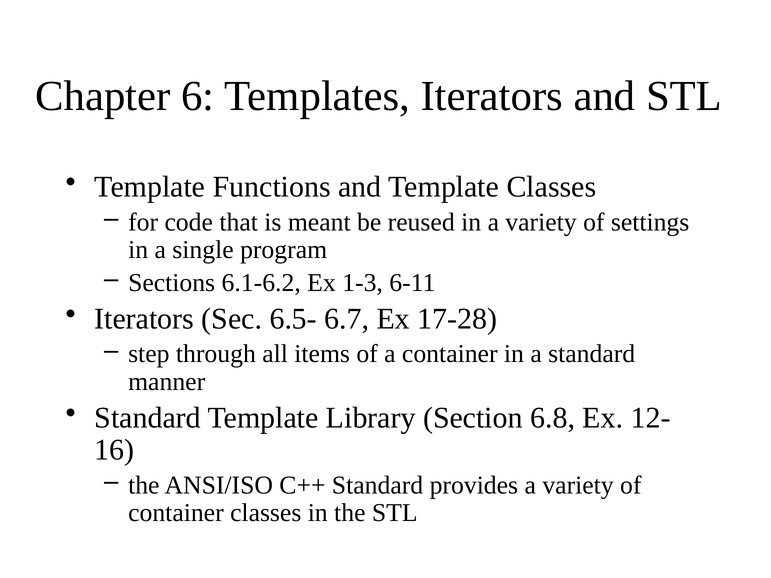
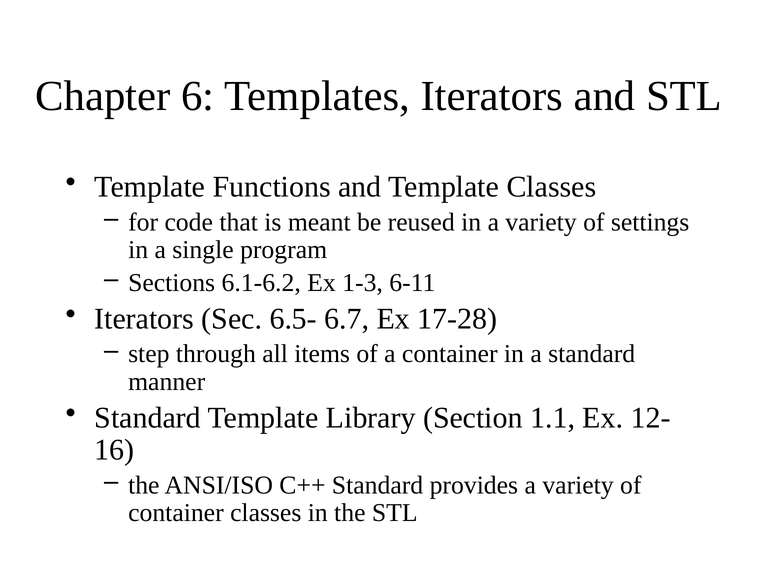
6.8: 6.8 -> 1.1 (553, 418)
